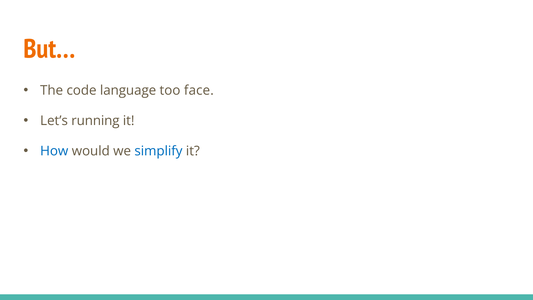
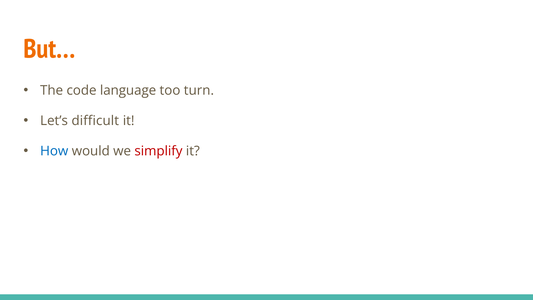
face: face -> turn (199, 90)
running: running -> difficult (95, 121)
simplify colour: blue -> red (158, 151)
